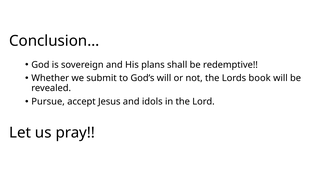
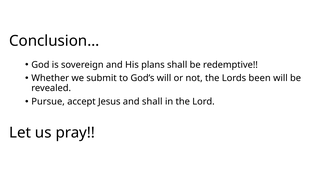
book: book -> been (260, 78)
and idols: idols -> shall (152, 102)
